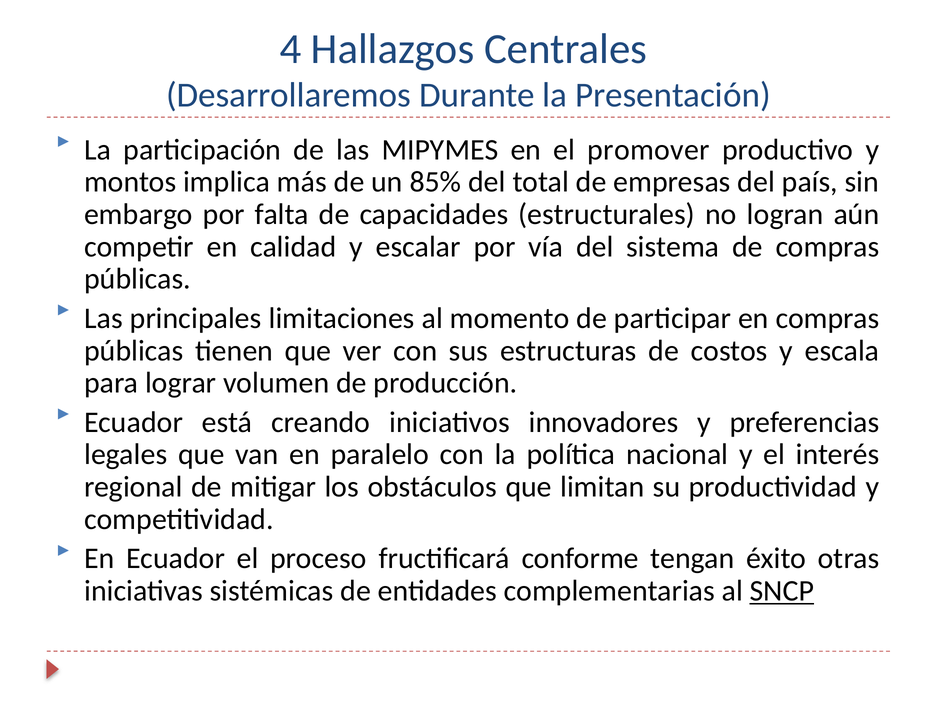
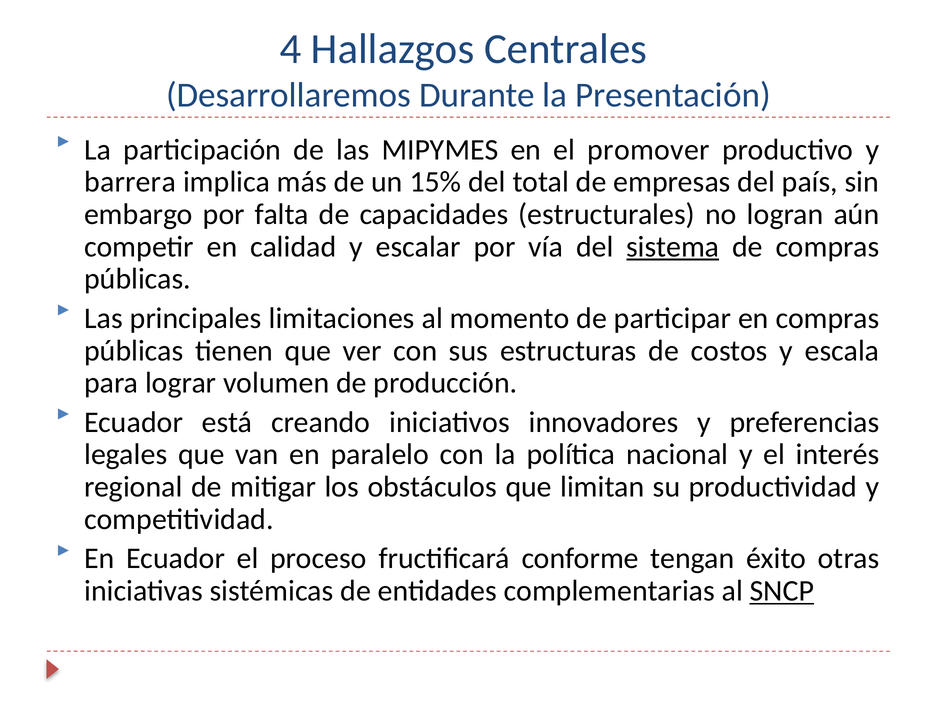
montos: montos -> barrera (130, 182)
85%: 85% -> 15% (435, 182)
sistema underline: none -> present (673, 247)
